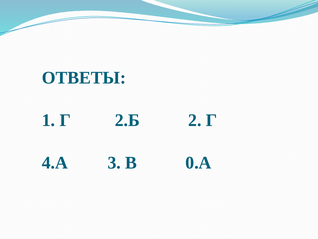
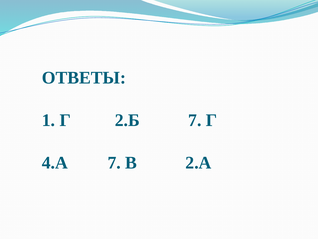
2.Б 2: 2 -> 7 (195, 120)
4.А 3: 3 -> 7 (114, 162)
0.А: 0.А -> 2.А (198, 162)
